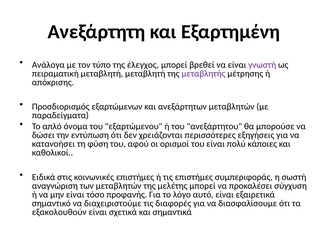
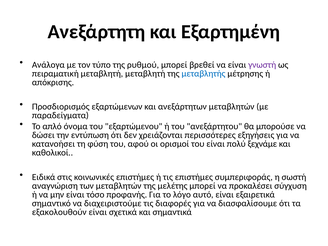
έλεγχος: έλεγχος -> ρυθμού (143, 65)
μεταβλητής colour: purple -> blue (203, 74)
κάποιες: κάποιες -> ξεχνάμε (262, 144)
